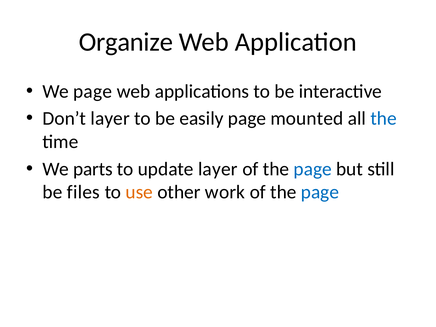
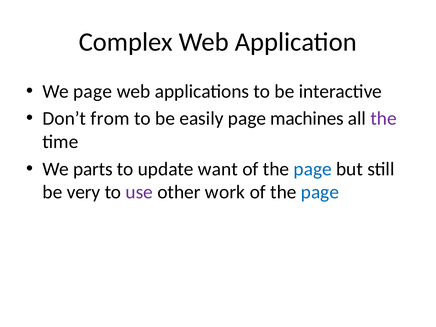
Organize: Organize -> Complex (126, 42)
Don’t layer: layer -> from (110, 119)
mounted: mounted -> machines (307, 119)
the colour: blue -> purple (384, 119)
update layer: layer -> want (218, 169)
files: files -> very (84, 192)
use colour: orange -> purple (139, 192)
